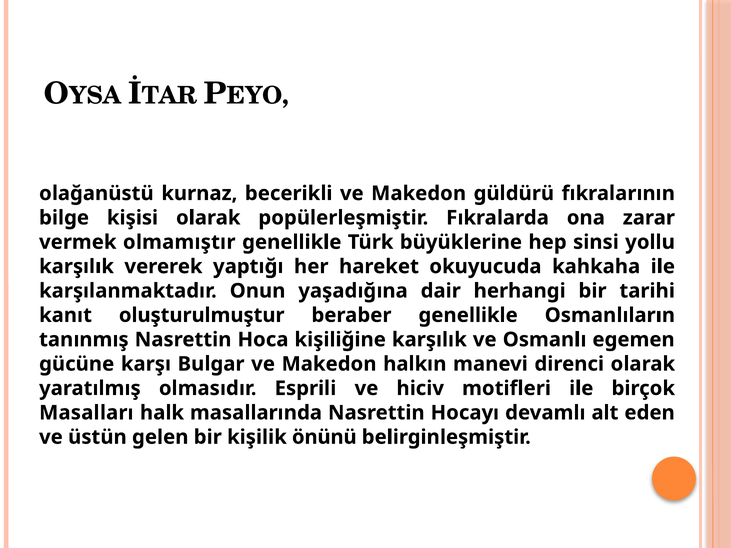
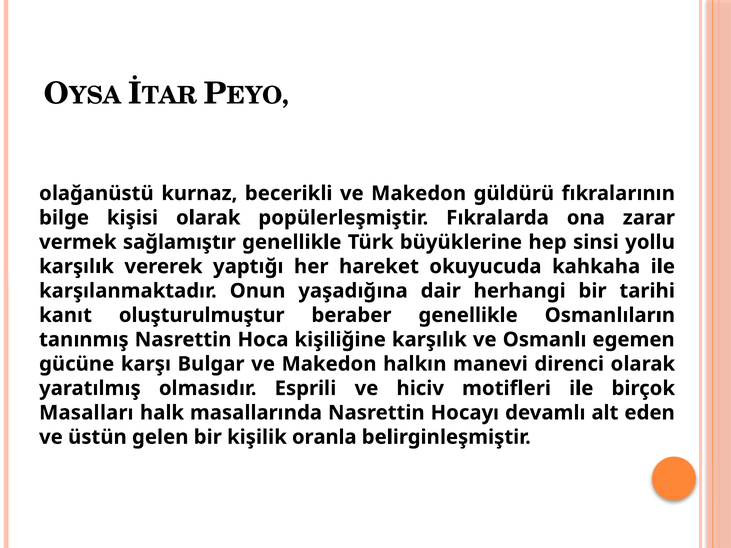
olmamıştır: olmamıştır -> sağlamıştır (179, 242)
önünü: önünü -> oranla (324, 437)
